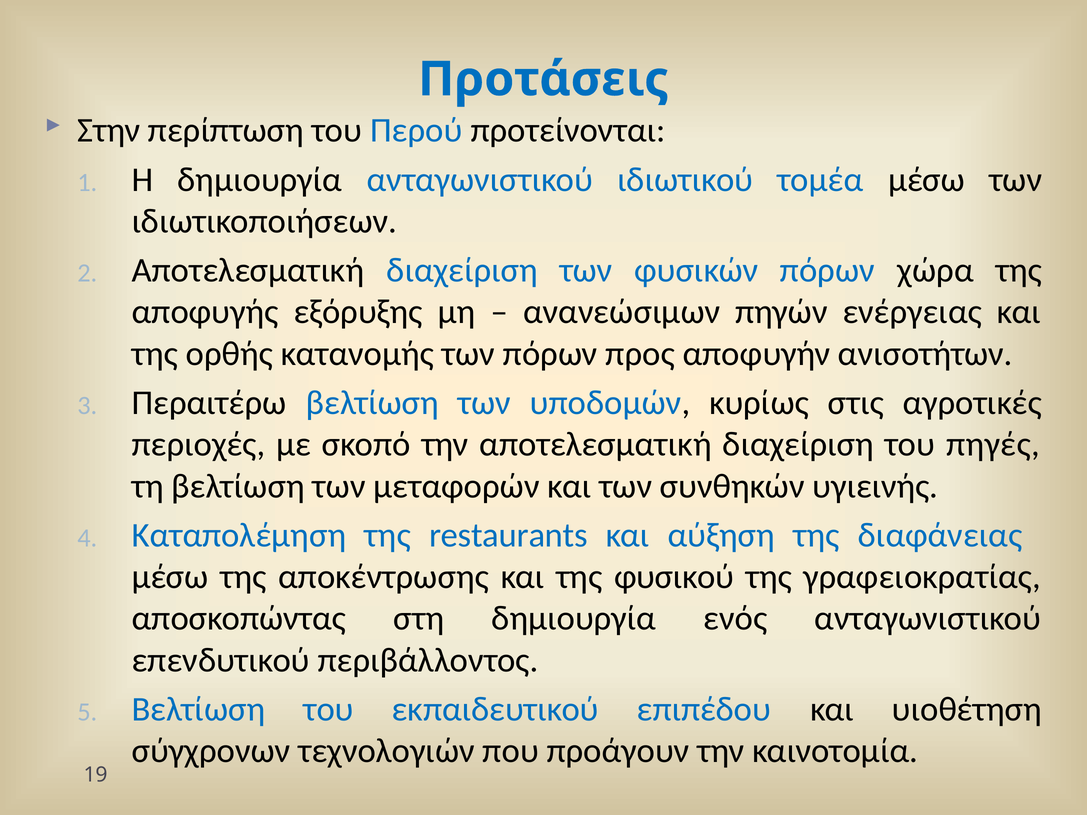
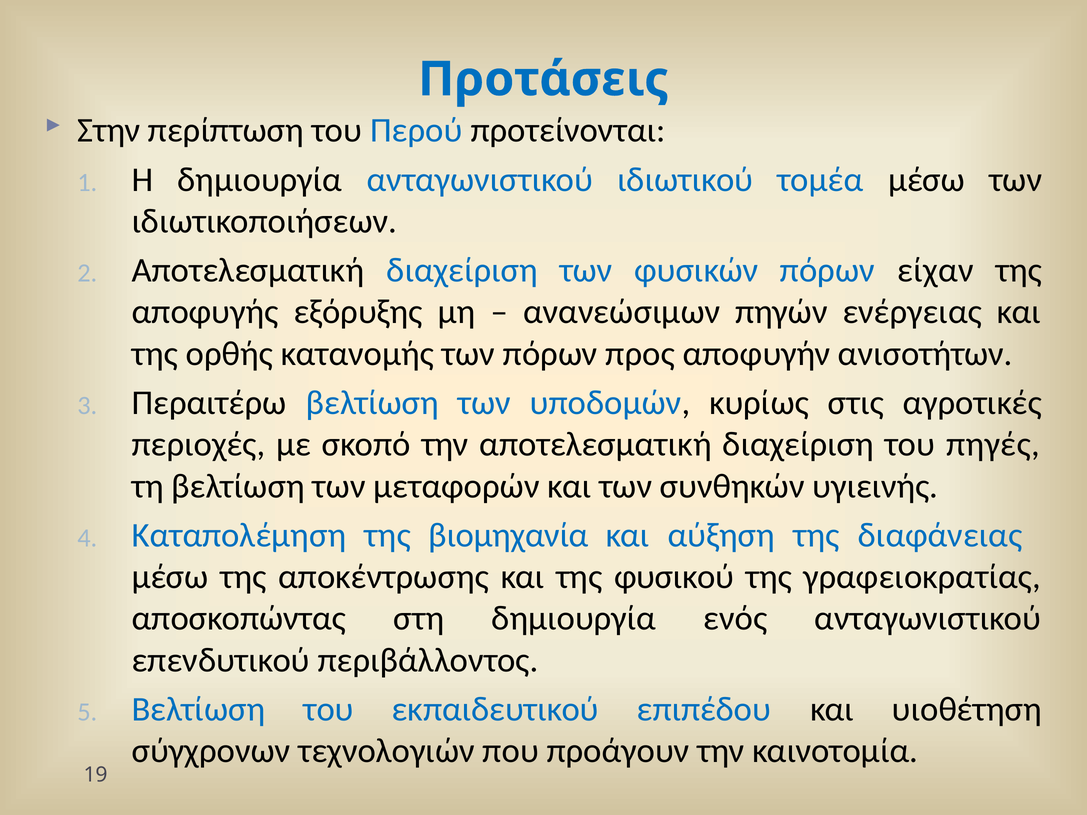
χώρα: χώρα -> είχαν (936, 270)
restaurants: restaurants -> βιομηχανία (508, 535)
